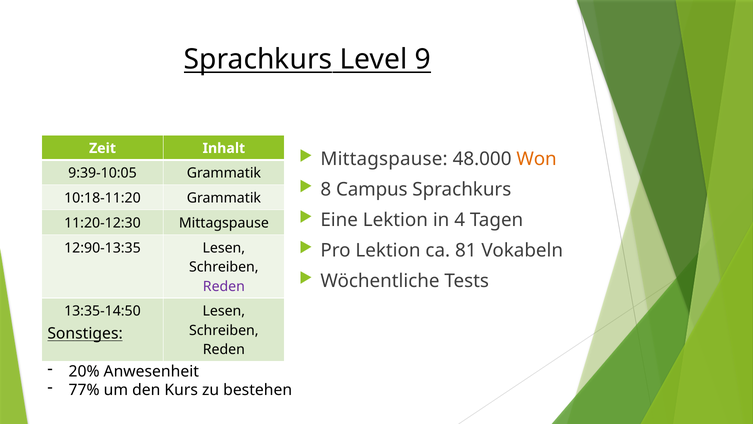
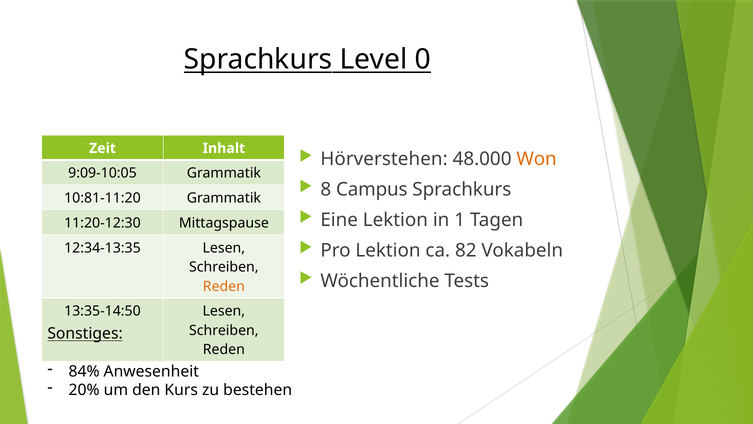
9: 9 -> 0 (423, 59)
Mittagspause: Mittagspause -> Hörverstehen (384, 159)
9:39-10:05: 9:39-10:05 -> 9:09-10:05 (102, 173)
10:18-11:20: 10:18-11:20 -> 10:81-11:20 (102, 198)
4: 4 -> 1 (460, 220)
81: 81 -> 82 (466, 250)
12:90-13:35: 12:90-13:35 -> 12:34-13:35 (102, 248)
Reden colour: purple -> orange (224, 286)
20%: 20% -> 84% (84, 371)
77%: 77% -> 20% (84, 390)
